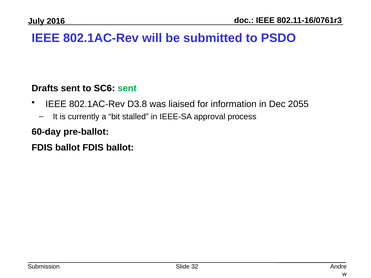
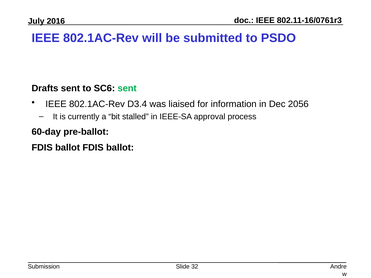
D3.8: D3.8 -> D3.4 (137, 104)
2055: 2055 -> 2056 (298, 104)
